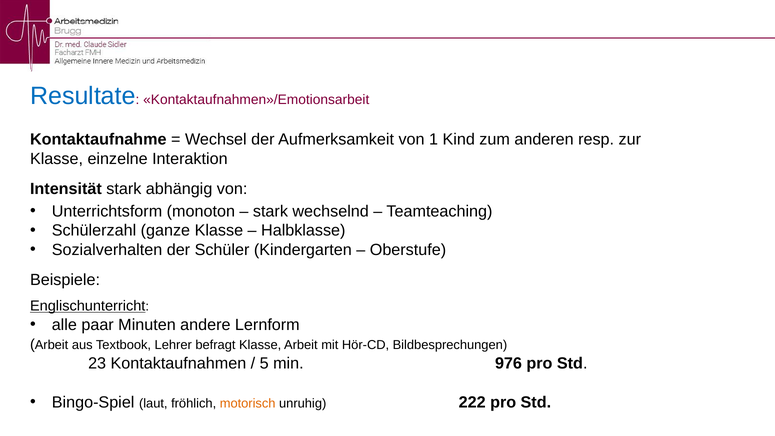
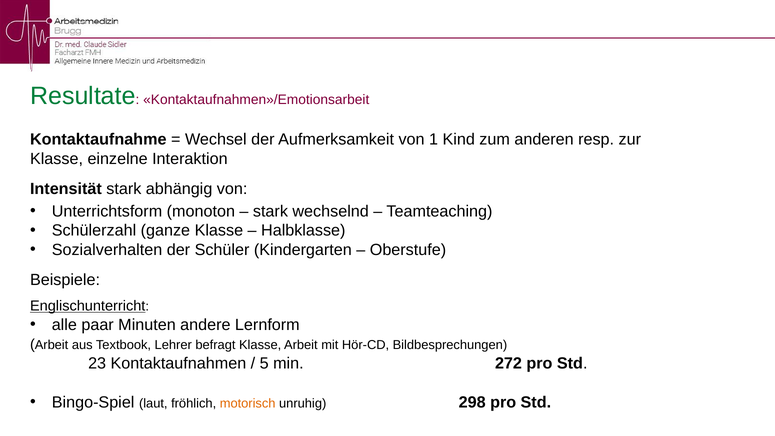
Resultate colour: blue -> green (83, 96)
976: 976 -> 272 (508, 363)
222: 222 -> 298 (472, 402)
